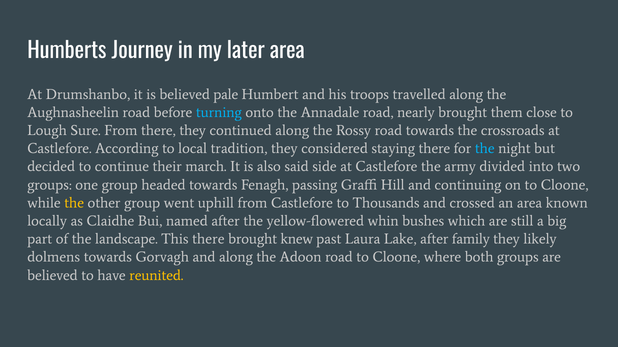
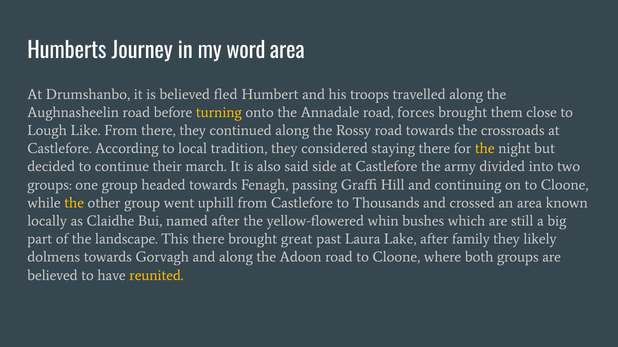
later: later -> word (246, 51)
pale: pale -> fled (226, 94)
turning colour: light blue -> yellow (219, 113)
nearly: nearly -> forces (416, 113)
Sure: Sure -> Like (85, 131)
the colour: light blue -> yellow (485, 149)
knew: knew -> great (297, 239)
